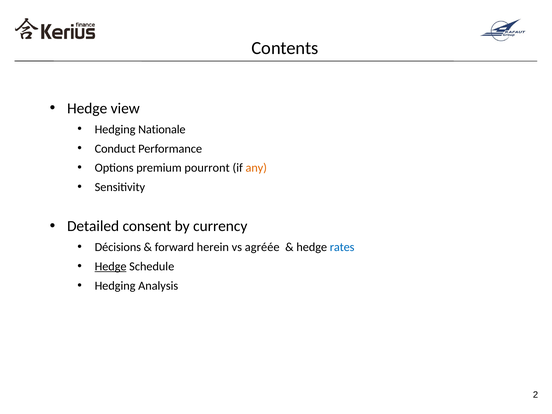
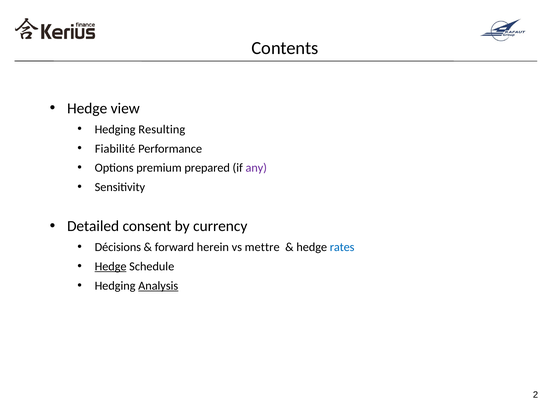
Nationale: Nationale -> Resulting (162, 129)
Conduct: Conduct -> Fiabilité (115, 149)
pourront: pourront -> prepared (207, 168)
any colour: orange -> purple (256, 168)
agréée: agréée -> mettre (262, 247)
Analysis underline: none -> present (158, 286)
